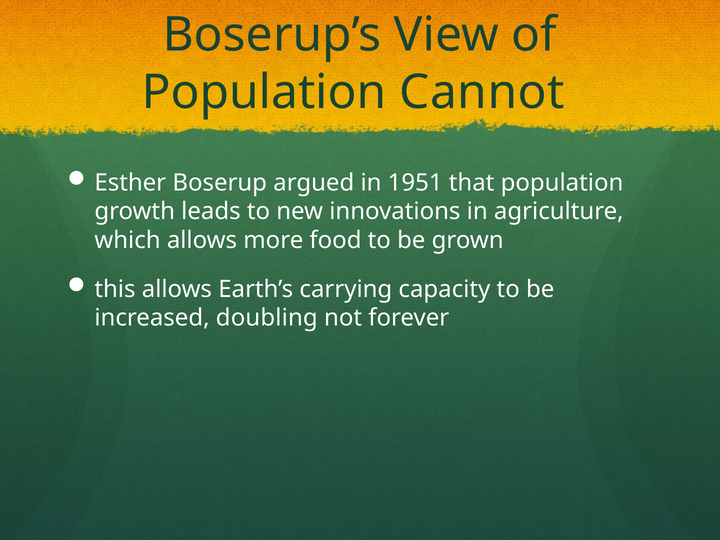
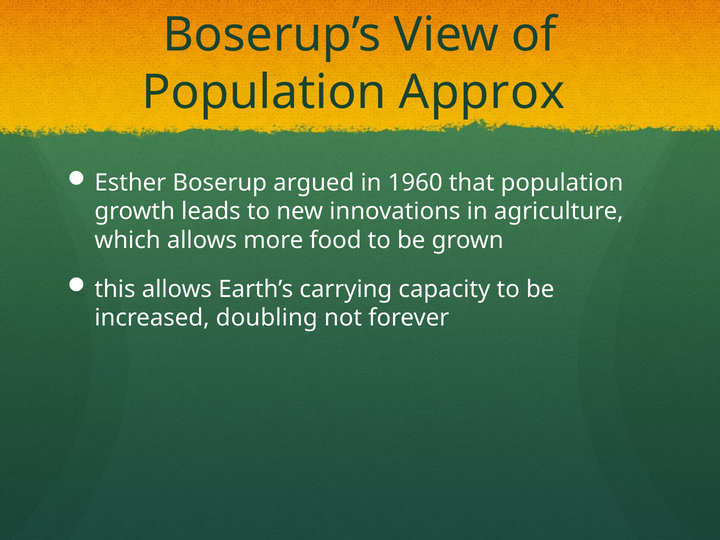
Cannot: Cannot -> Approx (482, 93)
1951: 1951 -> 1960 (415, 183)
